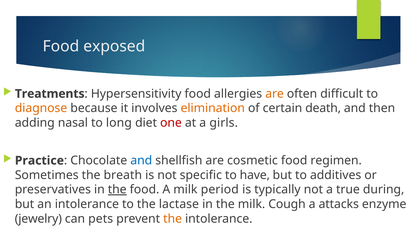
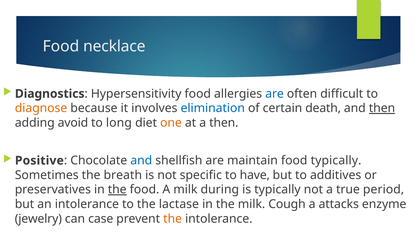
exposed: exposed -> necklace (114, 46)
Treatments: Treatments -> Diagnostics (50, 94)
are colour: orange -> blue (275, 94)
elimination colour: orange -> blue (213, 109)
then underline: none -> present (382, 109)
nasal: nasal -> avoid (73, 123)
one colour: red -> orange (171, 123)
a girls: girls -> then (224, 123)
Practice: Practice -> Positive (39, 161)
cosmetic: cosmetic -> maintain (252, 161)
food regimen: regimen -> typically (336, 161)
period: period -> during (220, 190)
during: during -> period (384, 190)
pets: pets -> case (101, 219)
